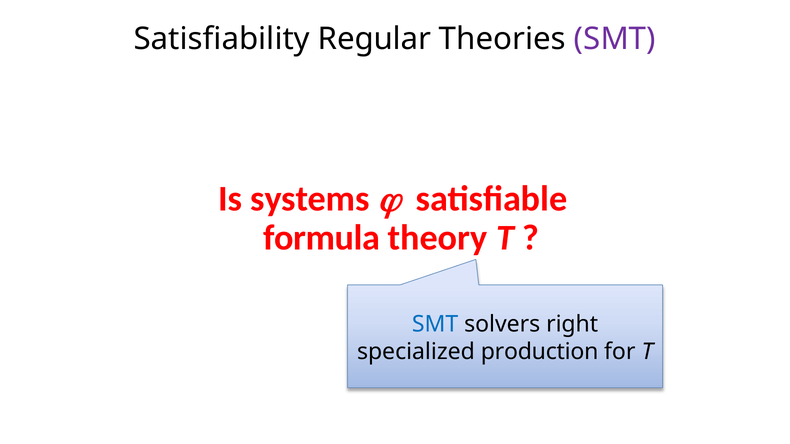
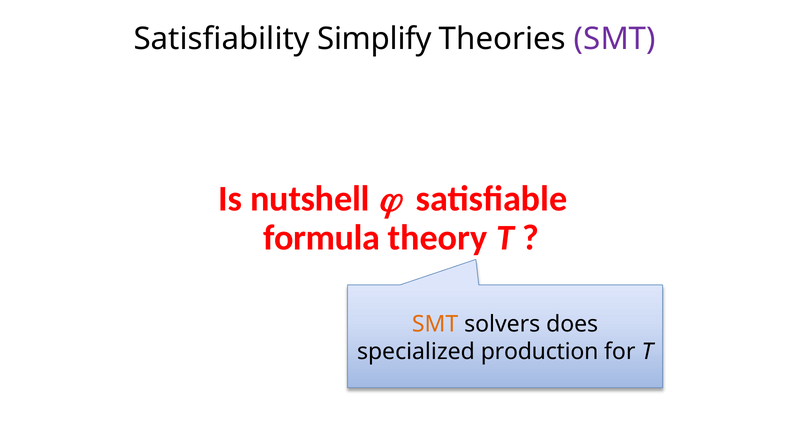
Regular: Regular -> Simplify (375, 39)
systems: systems -> nutshell (310, 199)
SMT colour: blue -> orange (435, 324)
right: right -> does (572, 324)
